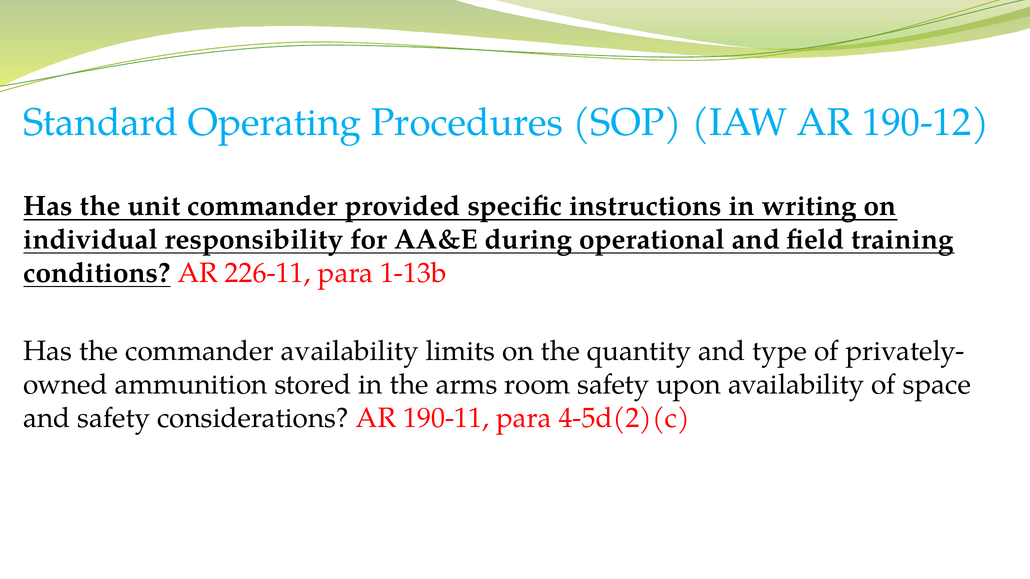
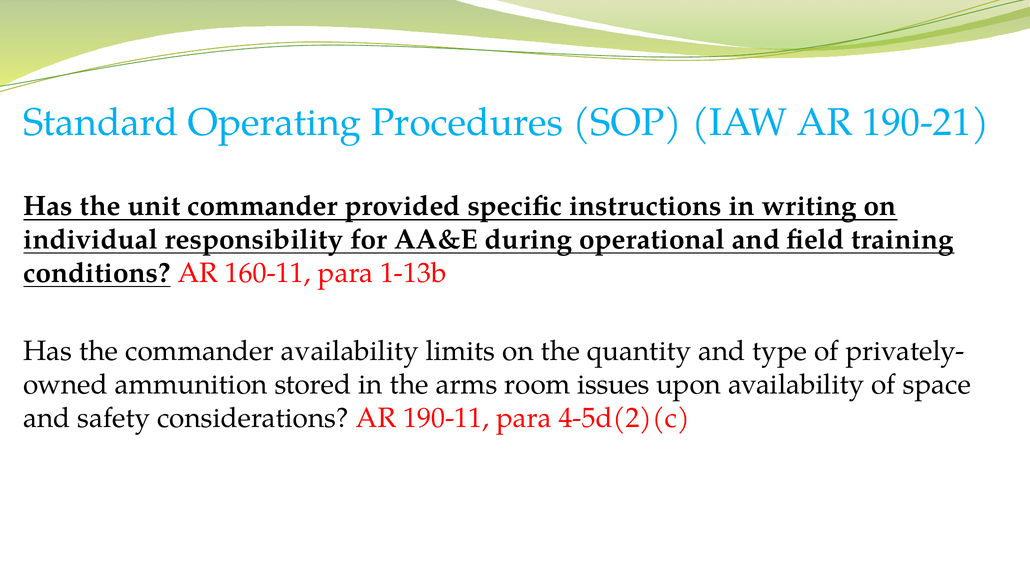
190-12: 190-12 -> 190-21 (926, 123)
226-11: 226-11 -> 160-11 (268, 273)
room safety: safety -> issues (613, 385)
